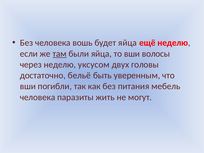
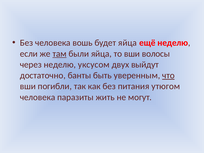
головы: головы -> выйдут (145, 65)
бельё: бельё -> банты (79, 75)
что underline: none -> present (168, 75)
мебель: мебель -> утюгом (166, 86)
